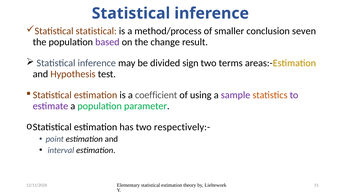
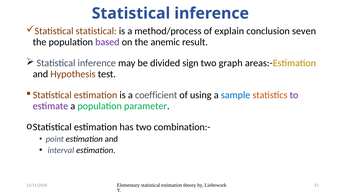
smaller: smaller -> explain (229, 31)
change: change -> anemic (165, 42)
terms: terms -> graph (231, 63)
sample colour: purple -> blue (236, 95)
respectively:-: respectively:- -> combination:- (182, 127)
